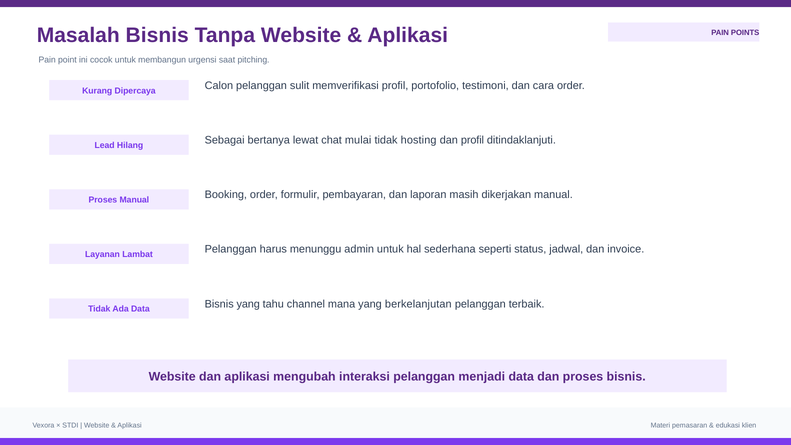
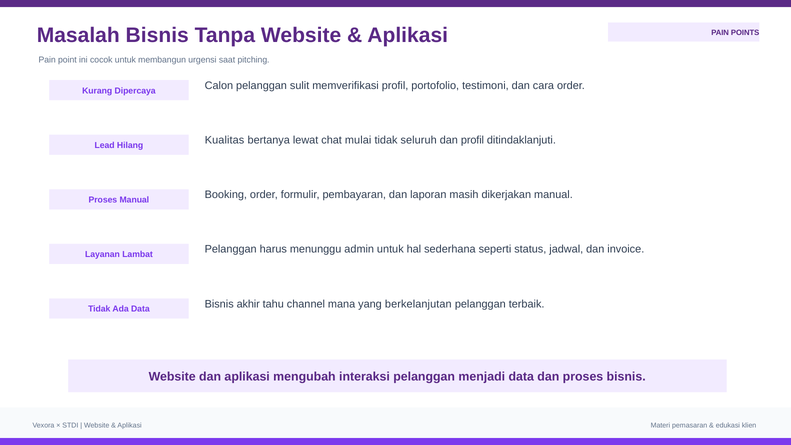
Sebagai: Sebagai -> Kualitas (225, 140)
hosting: hosting -> seluruh (419, 140)
Bisnis yang: yang -> akhir (248, 304)
